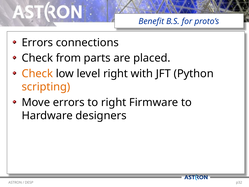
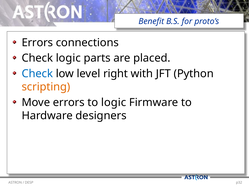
Check from: from -> logic (68, 58)
Check colour: orange -> blue (37, 74)
to right: right -> logic (114, 102)
